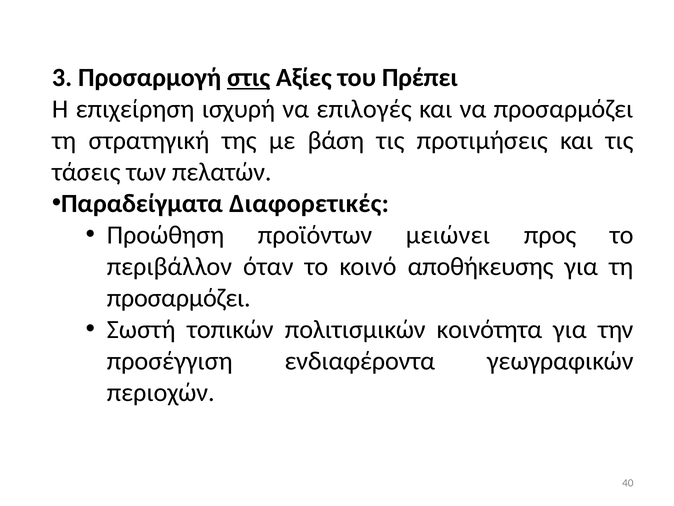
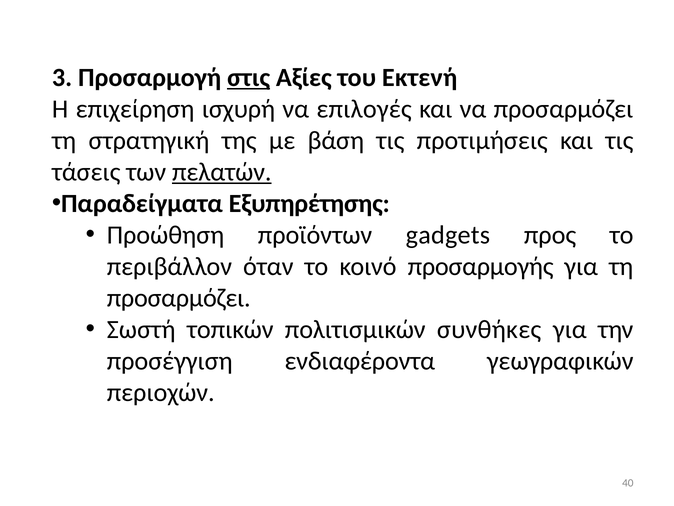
Πρέπει: Πρέπει -> Εκτενή (420, 77)
πελατών underline: none -> present (222, 172)
Διαφορετικές: Διαφορετικές -> Εξυπηρέτησης (309, 203)
μειώνει: μειώνει -> gadgets (448, 235)
αποθήκευσης: αποθήκευσης -> προσαρμογής (481, 266)
κοινότητα: κοινότητα -> συνθήκες (489, 329)
